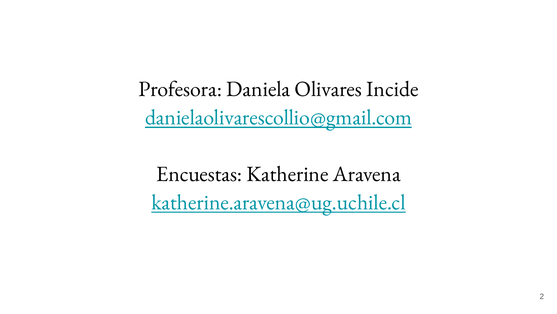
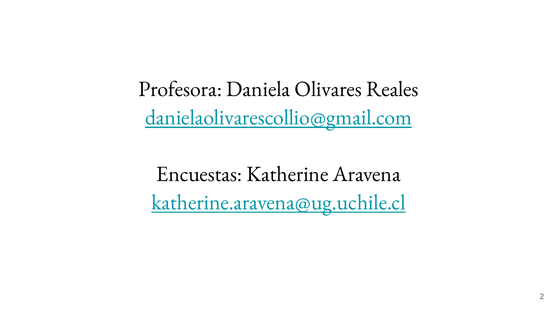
Incide: Incide -> Reales (392, 89)
